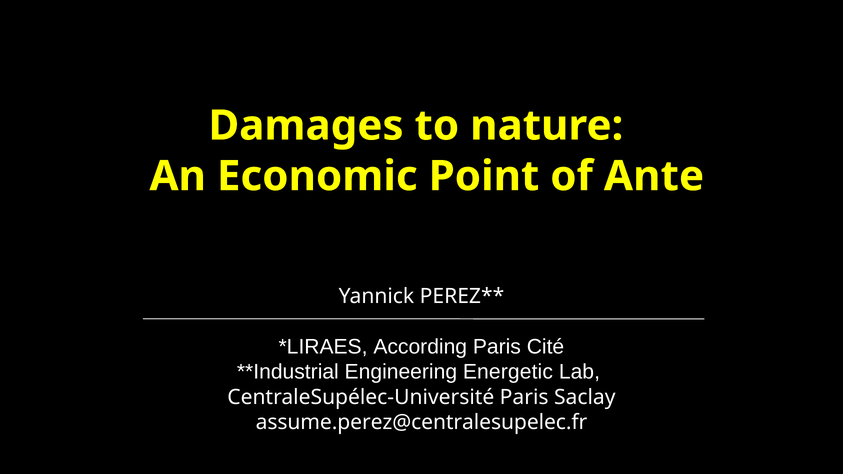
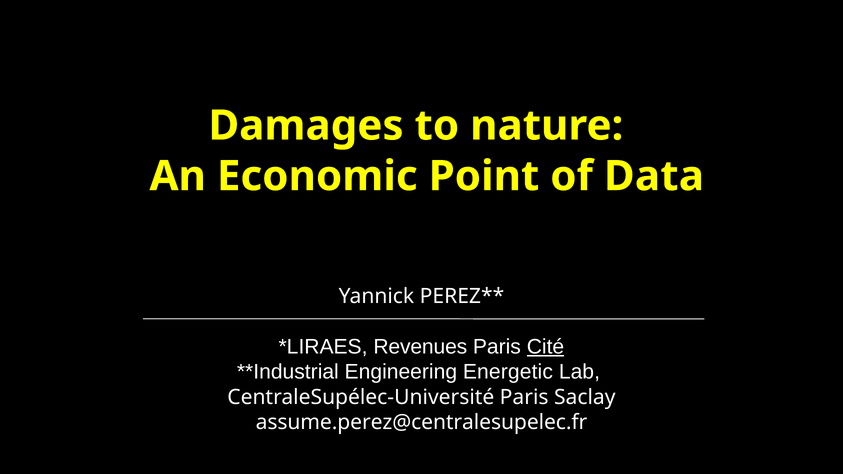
Ante: Ante -> Data (654, 176)
According: According -> Revenues (420, 347)
Cité underline: none -> present (545, 347)
